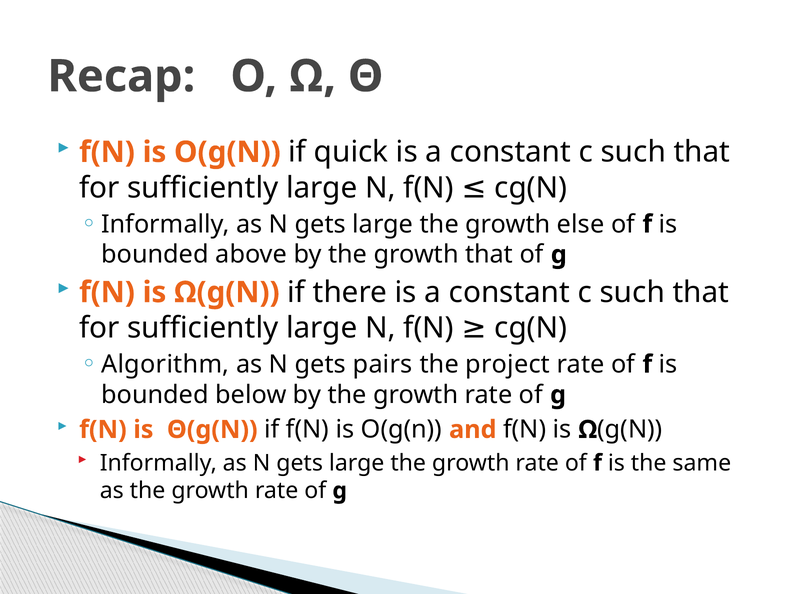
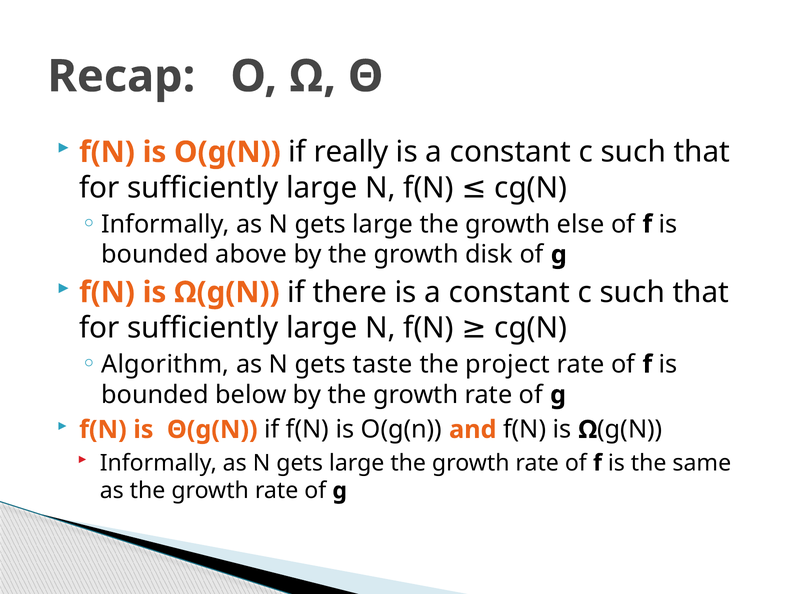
quick: quick -> really (351, 152)
growth that: that -> disk (489, 255)
pairs: pairs -> taste (383, 364)
